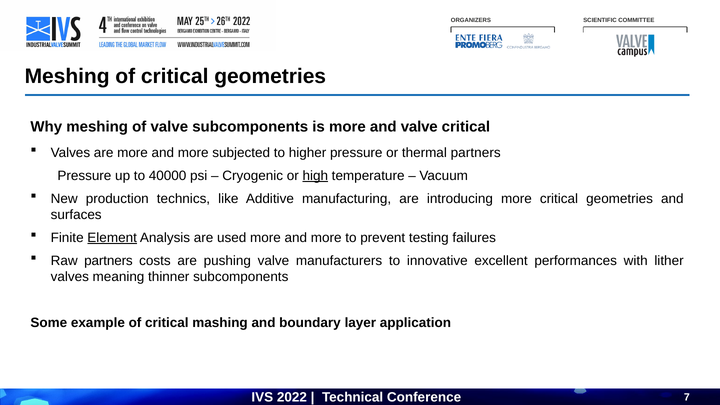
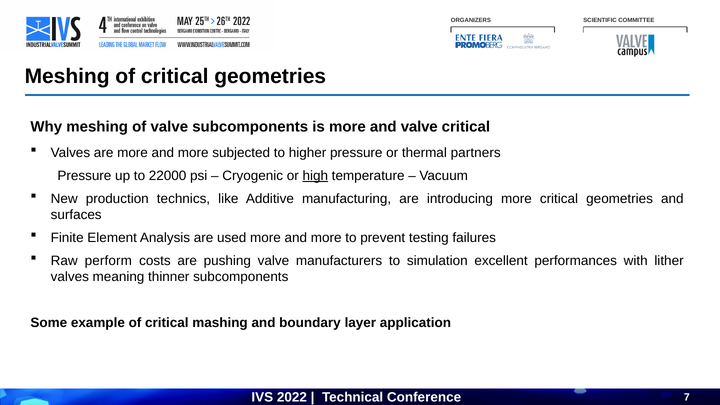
40000: 40000 -> 22000 (168, 176)
Element underline: present -> none (112, 238)
Raw partners: partners -> perform (108, 261)
innovative: innovative -> simulation (437, 261)
